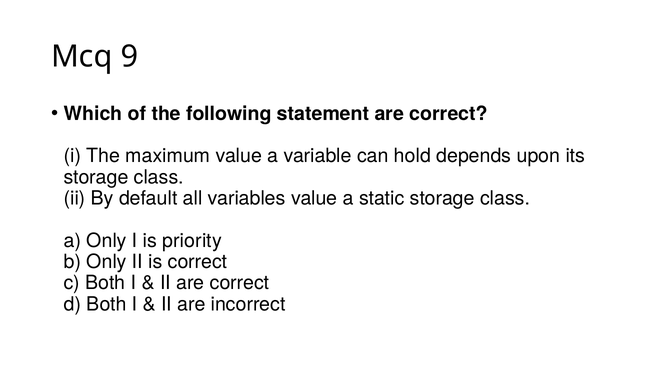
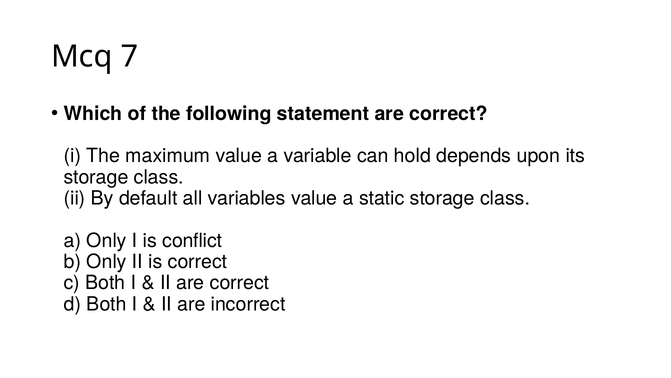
9: 9 -> 7 (129, 56)
priority: priority -> conflict (192, 240)
